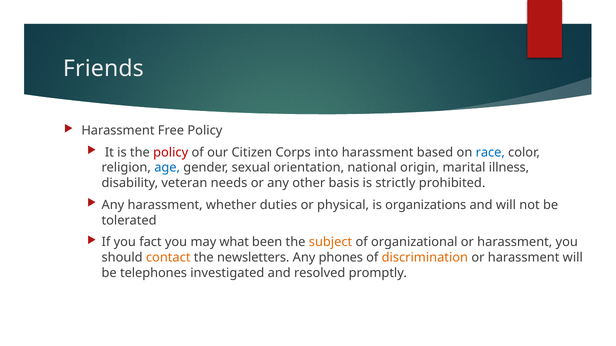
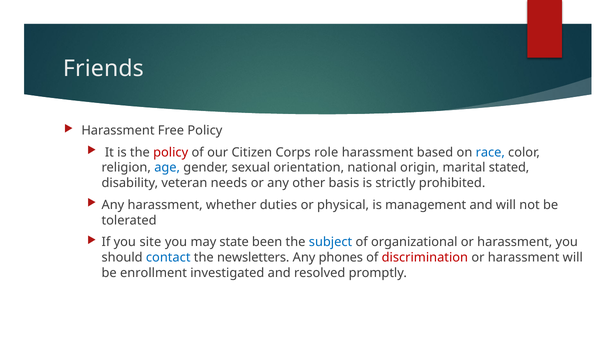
into: into -> role (326, 153)
illness: illness -> stated (509, 168)
organizations: organizations -> management (426, 205)
fact: fact -> site (150, 243)
what: what -> state (234, 243)
subject colour: orange -> blue (331, 243)
contact colour: orange -> blue (168, 258)
discrimination colour: orange -> red (425, 258)
telephones: telephones -> enrollment (153, 273)
